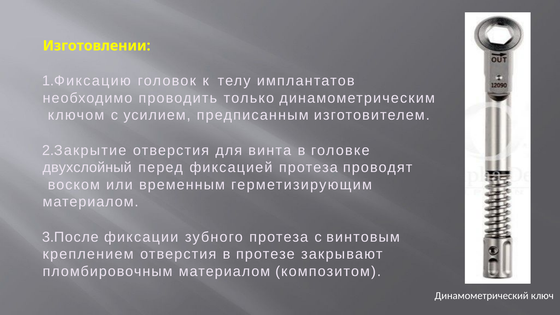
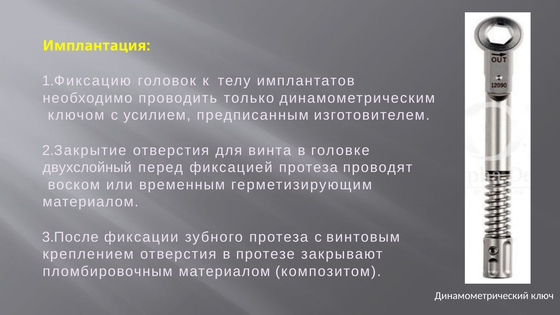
Изготовлении: Изготовлении -> Имплантация (97, 46)
